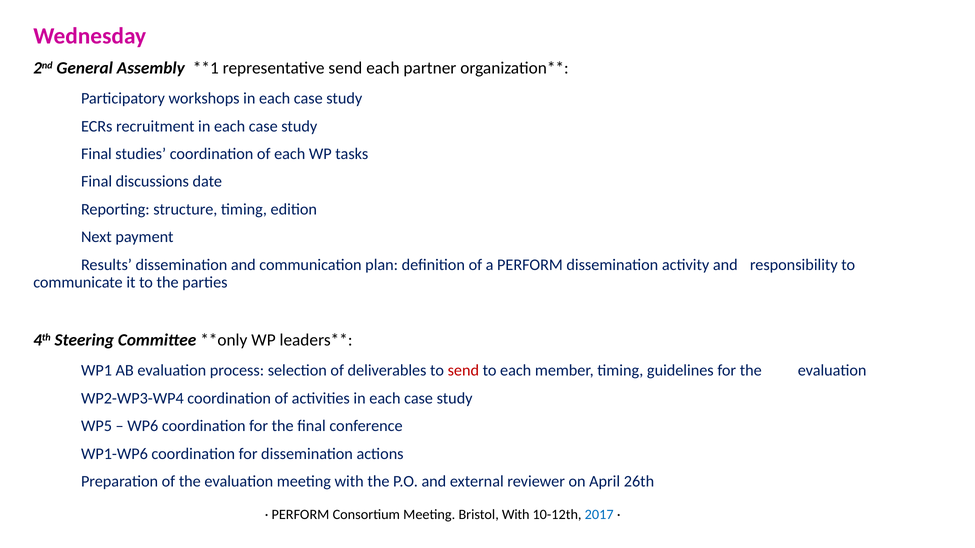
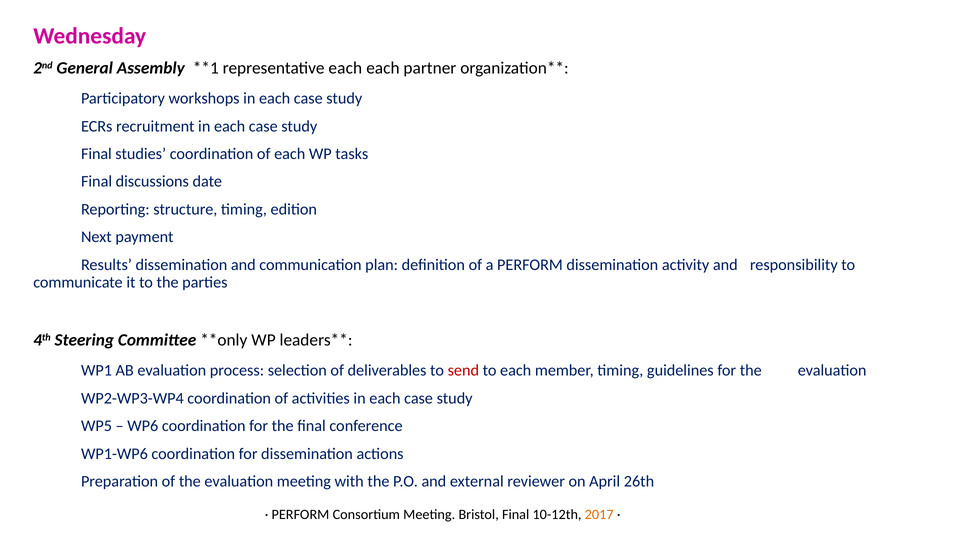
representative send: send -> each (345, 68)
Bristol With: With -> Final (516, 515)
2017 colour: blue -> orange (599, 515)
